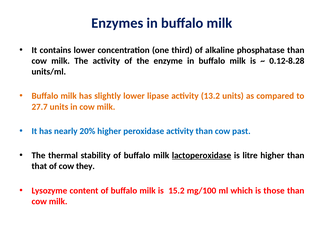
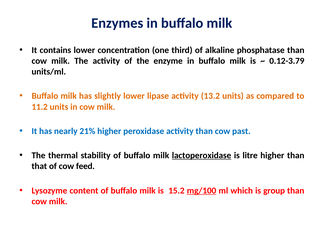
0.12-8.28: 0.12-8.28 -> 0.12-3.79 (287, 61)
27.7: 27.7 -> 11.2 (40, 107)
20%: 20% -> 21% (87, 131)
they: they -> feed (85, 166)
mg/100 underline: none -> present (202, 191)
those: those -> group (274, 191)
